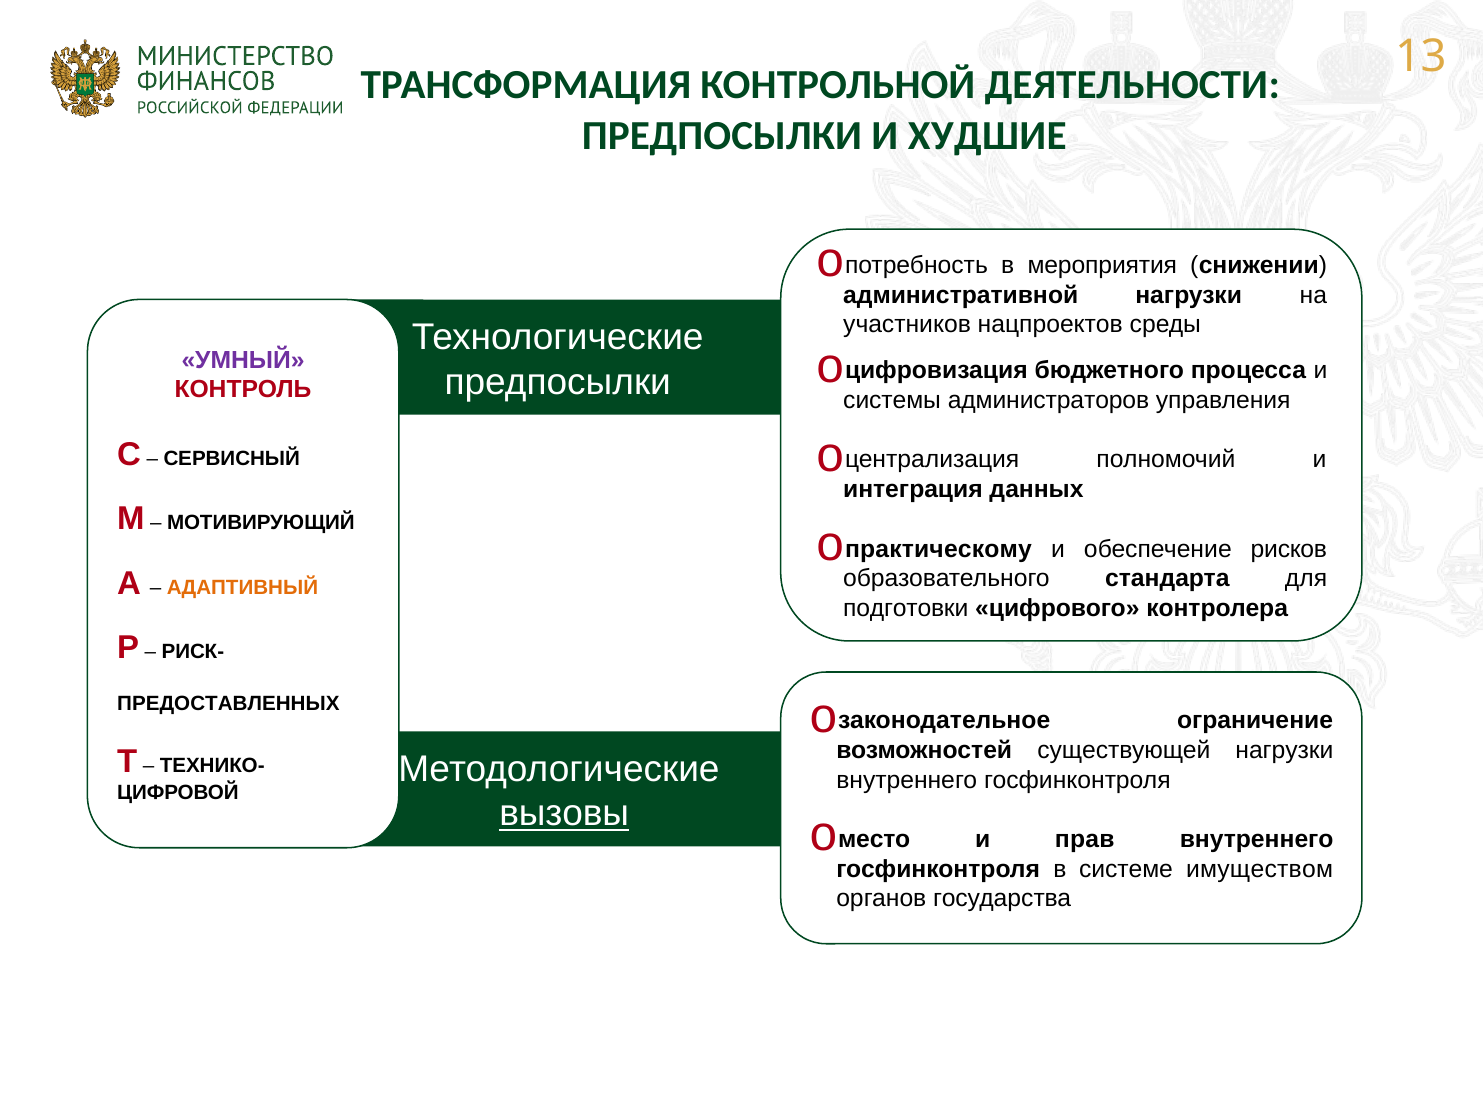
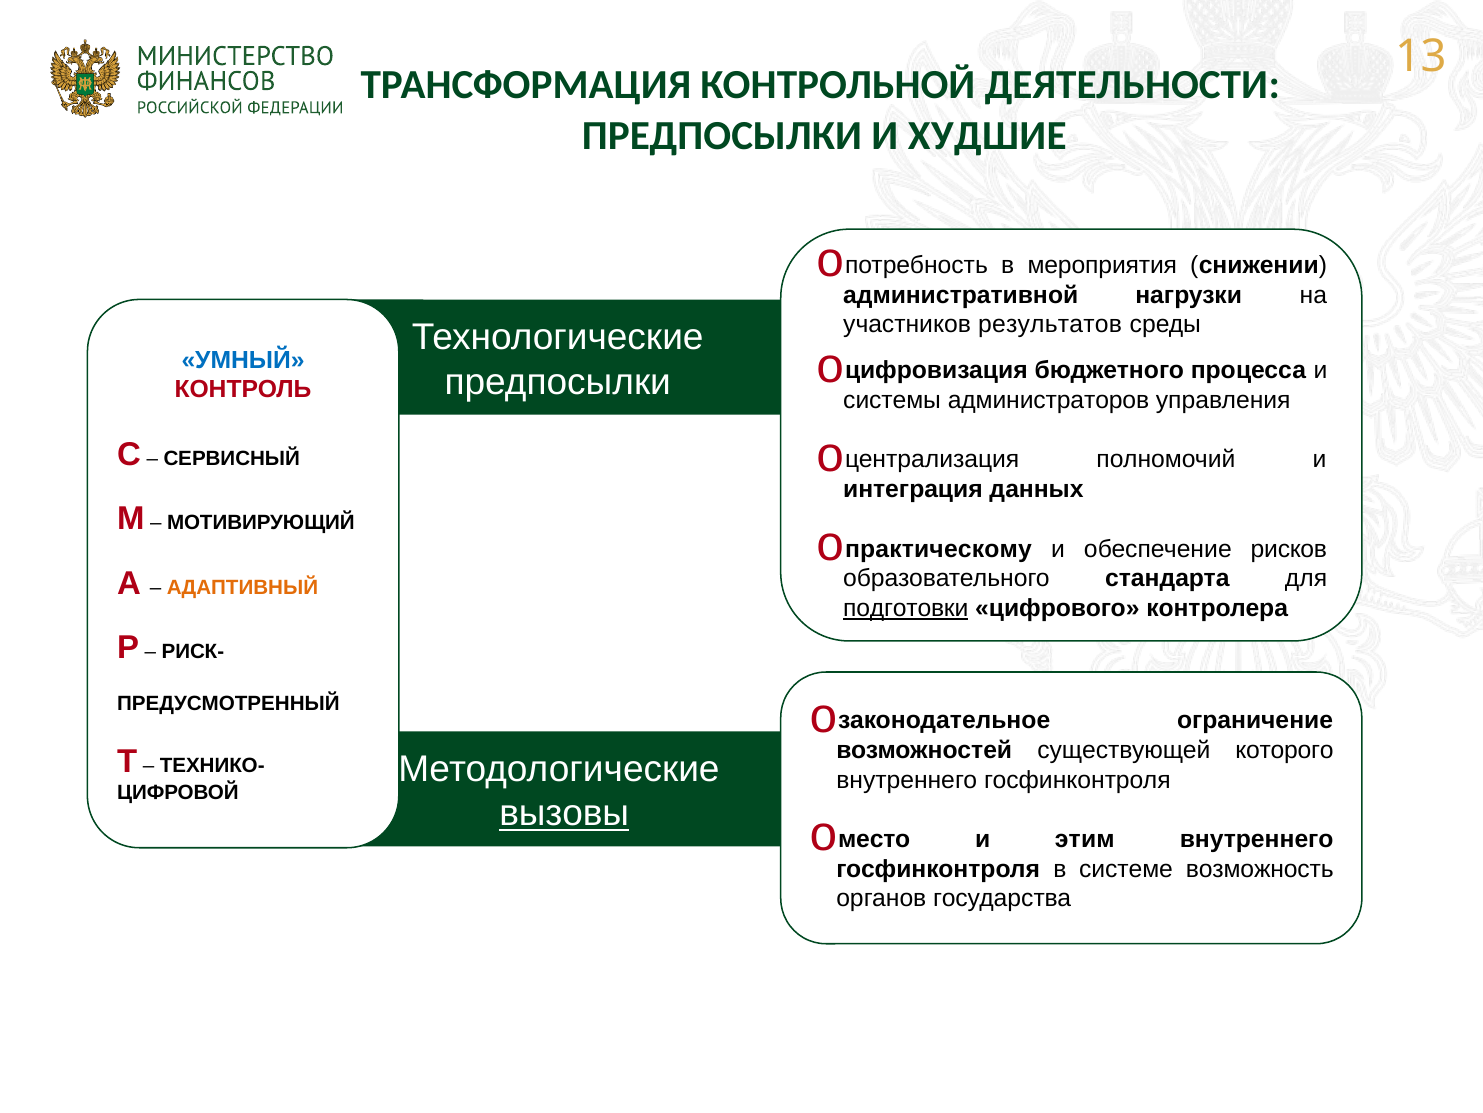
нацпроектов: нацпроектов -> результатов (1050, 324)
УМНЫЙ colour: purple -> blue (243, 360)
подготовки underline: none -> present (906, 608)
ПРЕДОСТАВЛЕННЫХ: ПРЕДОСТАВЛЕННЫХ -> ПРЕДУСМОТРЕННЫЙ (228, 703)
существующей нагрузки: нагрузки -> которого (1285, 750)
прав: прав -> этим (1085, 839)
имуществом: имуществом -> возможность (1260, 868)
